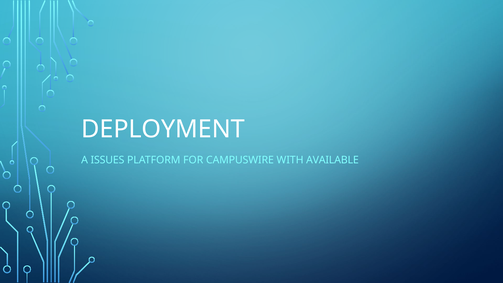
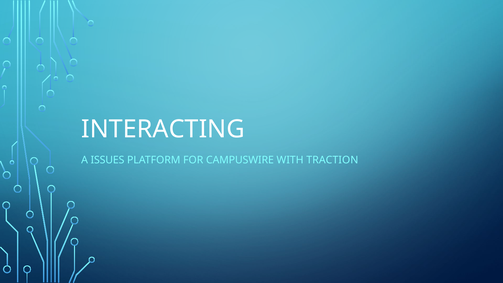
DEPLOYMENT: DEPLOYMENT -> INTERACTING (163, 129)
AVAILABLE: AVAILABLE -> TRACTION (332, 160)
